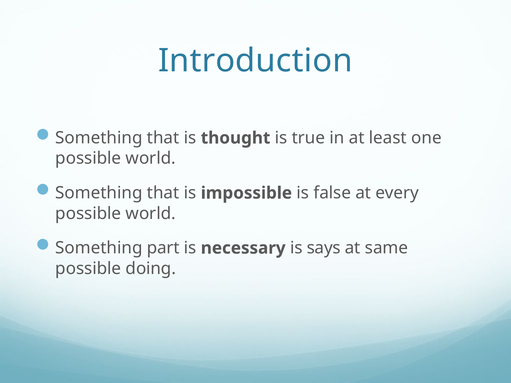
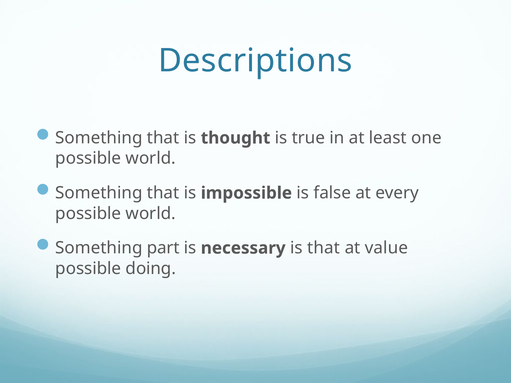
Introduction: Introduction -> Descriptions (255, 61)
is says: says -> that (324, 248)
same: same -> value (386, 248)
